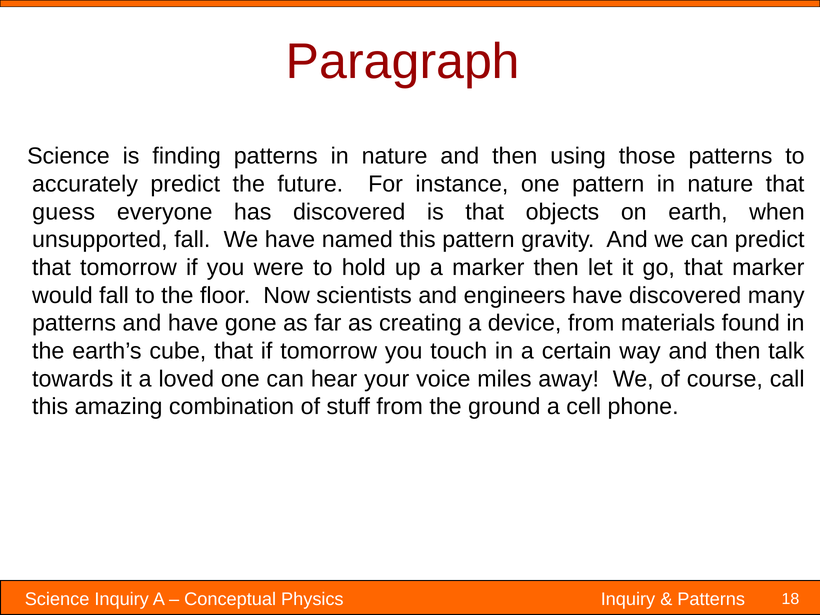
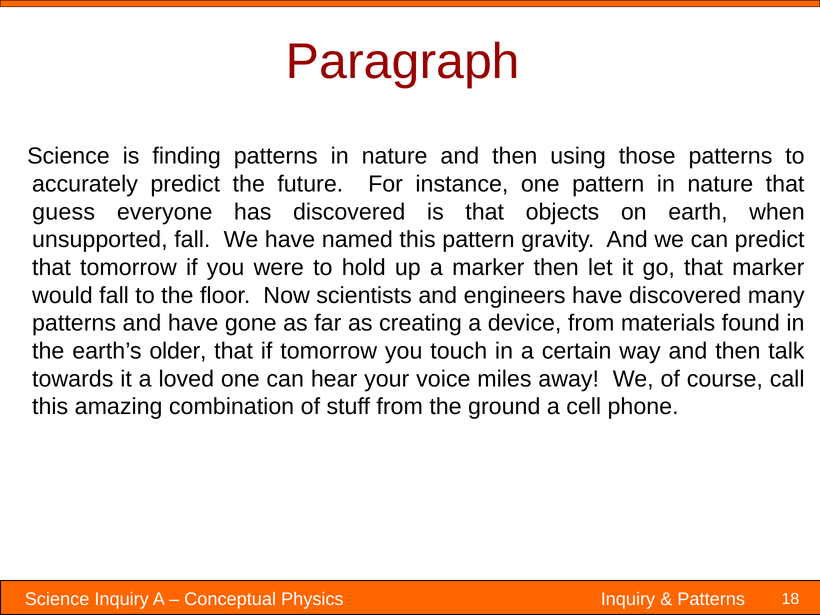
cube: cube -> older (178, 351)
